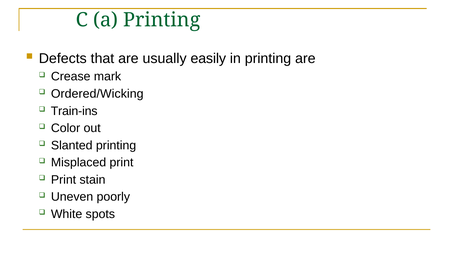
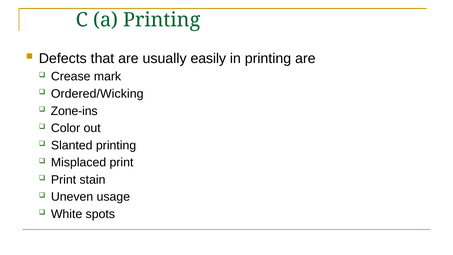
Train-ins: Train-ins -> Zone-ins (74, 111)
poorly: poorly -> usage (113, 197)
